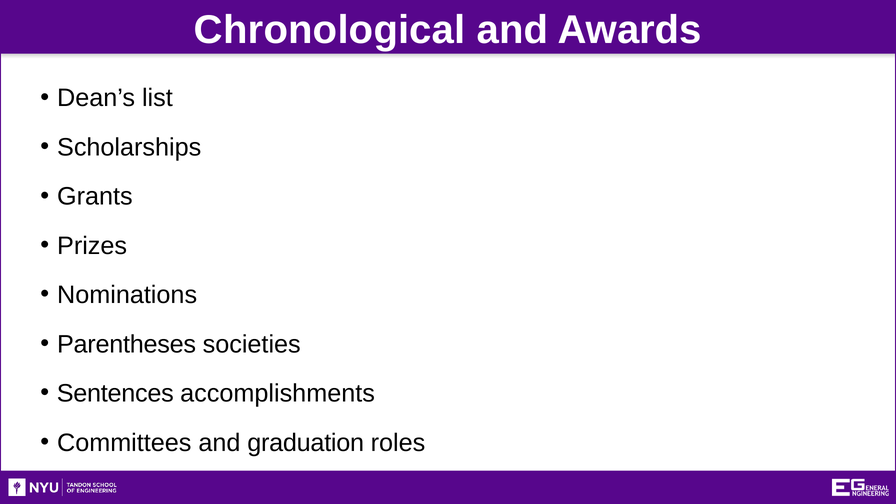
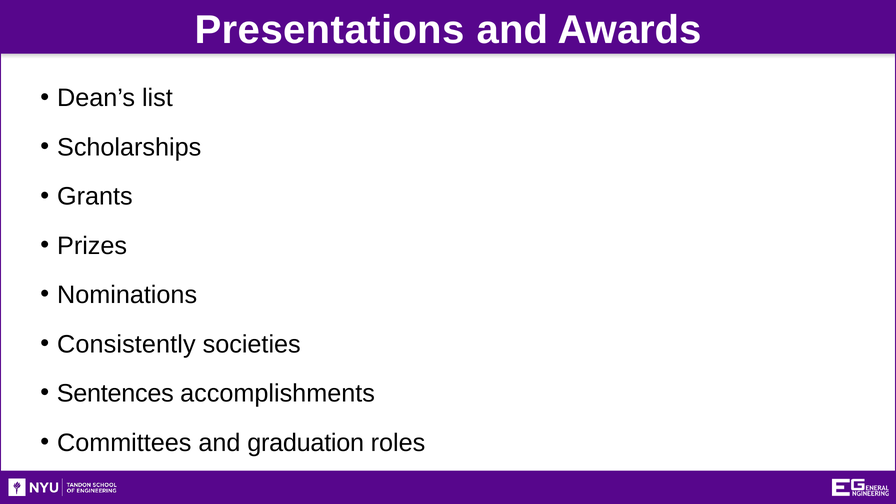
Chronological: Chronological -> Presentations (330, 30)
Parentheses: Parentheses -> Consistently (126, 344)
